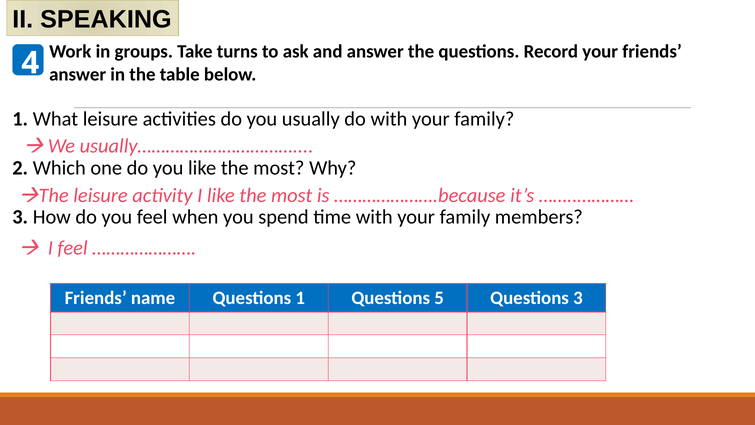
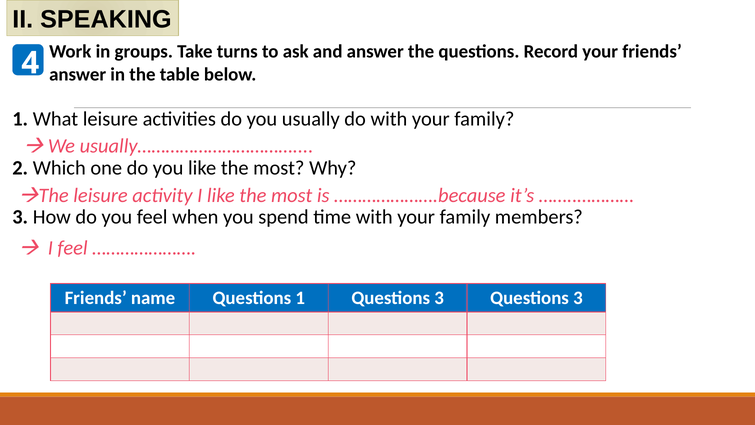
1 Questions 5: 5 -> 3 (439, 298)
